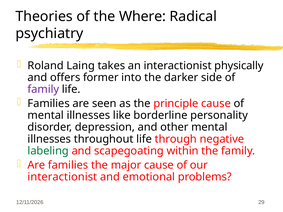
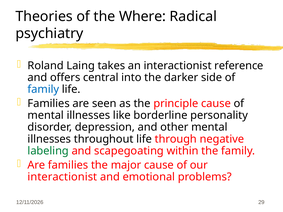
physically: physically -> reference (239, 66)
former: former -> central (101, 78)
family colour: purple -> blue (43, 89)
